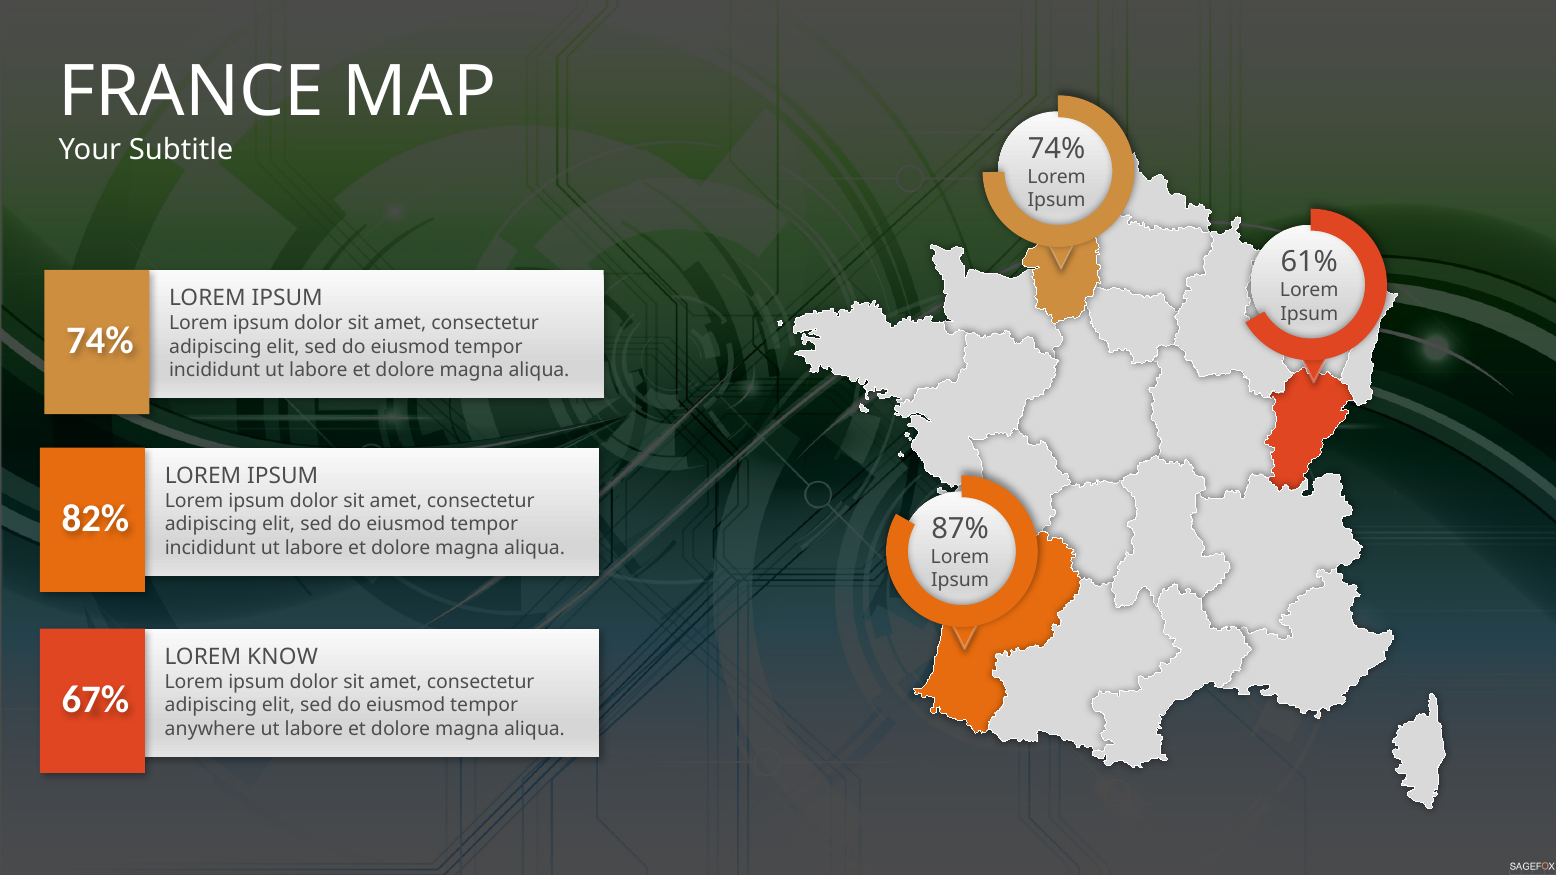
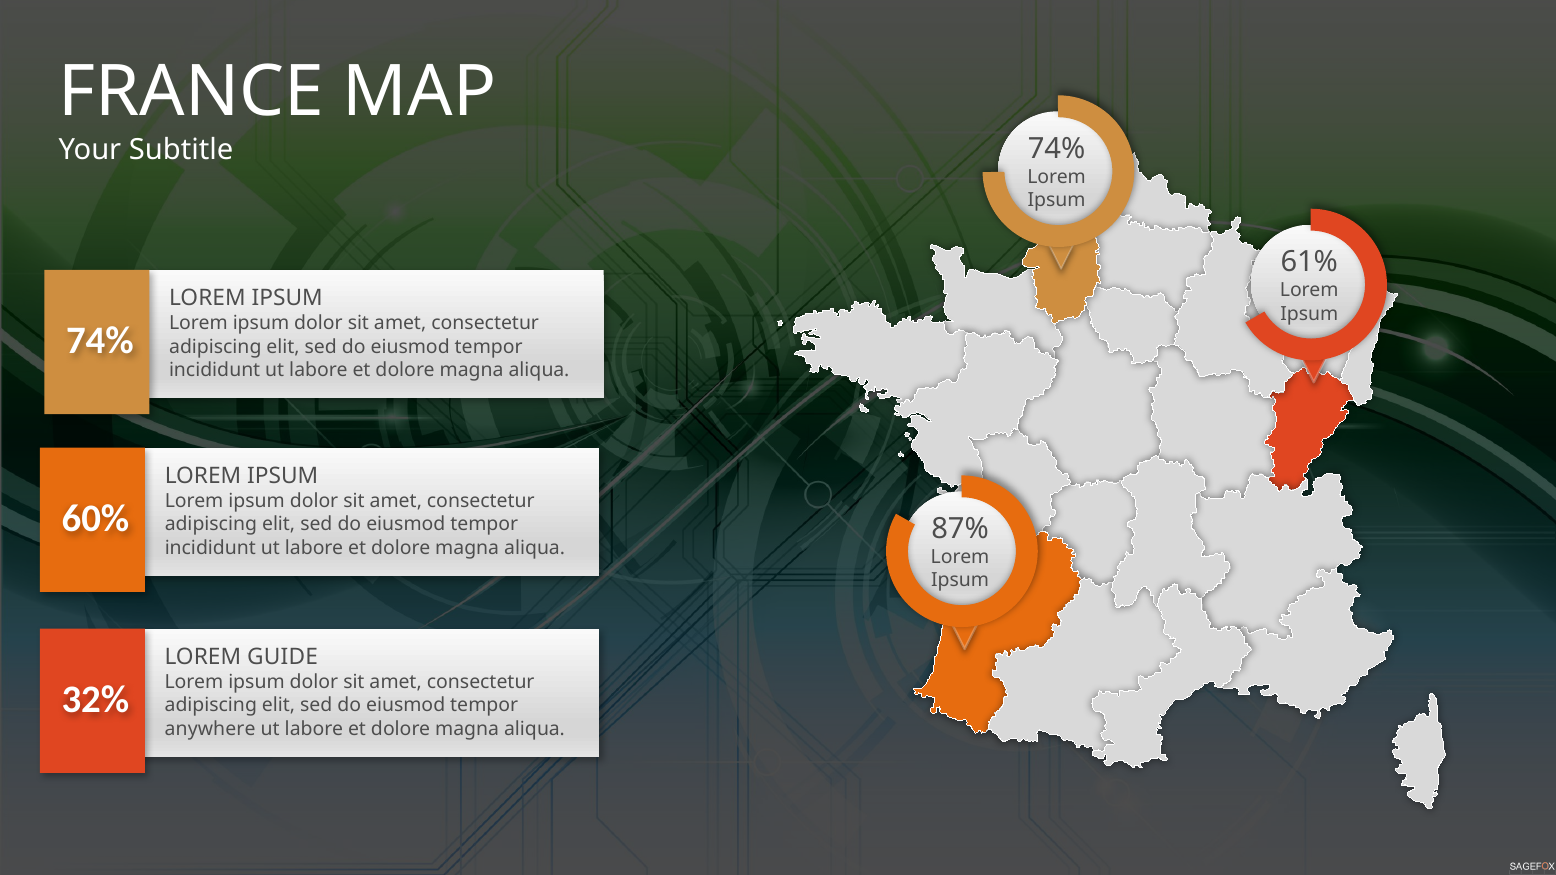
82%: 82% -> 60% (96, 519)
KNOW: KNOW -> GUIDE (282, 657)
67%: 67% -> 32% (95, 700)
